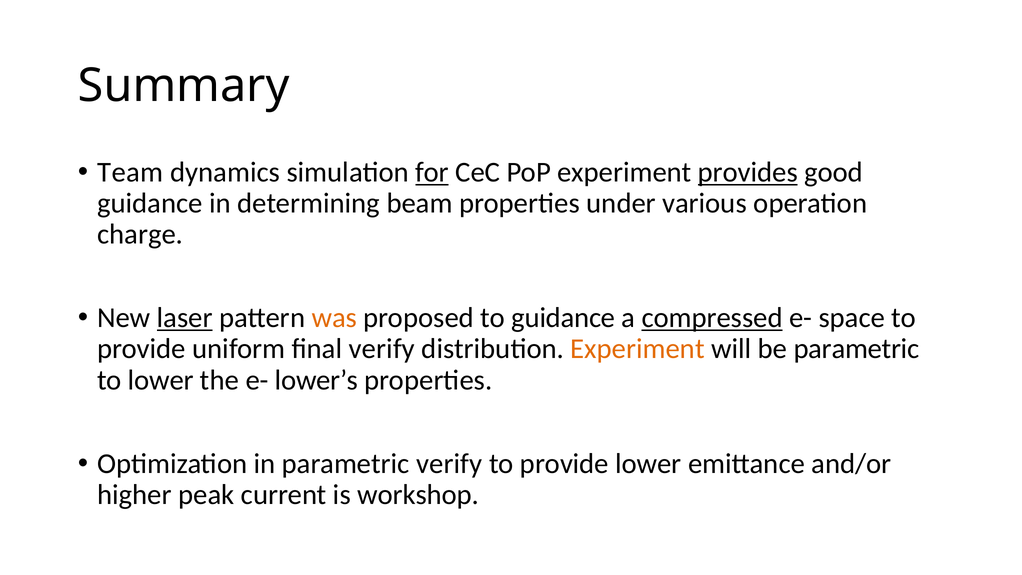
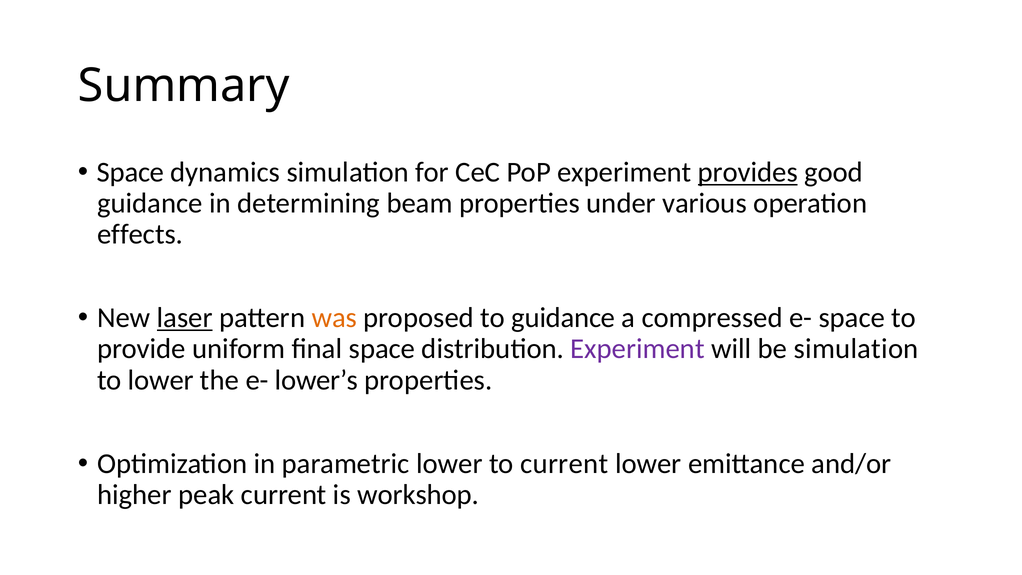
Team: Team -> Space (131, 172)
for underline: present -> none (432, 172)
charge: charge -> effects (140, 234)
compressed underline: present -> none (712, 318)
final verify: verify -> space (382, 349)
Experiment colour: orange -> purple (638, 349)
be parametric: parametric -> simulation (856, 349)
parametric verify: verify -> lower (449, 463)
provide: provide -> current (564, 463)
